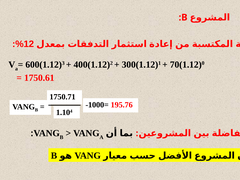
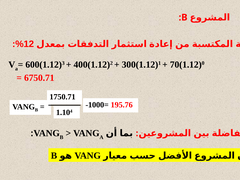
1750.61: 1750.61 -> 6750.71 (39, 78)
